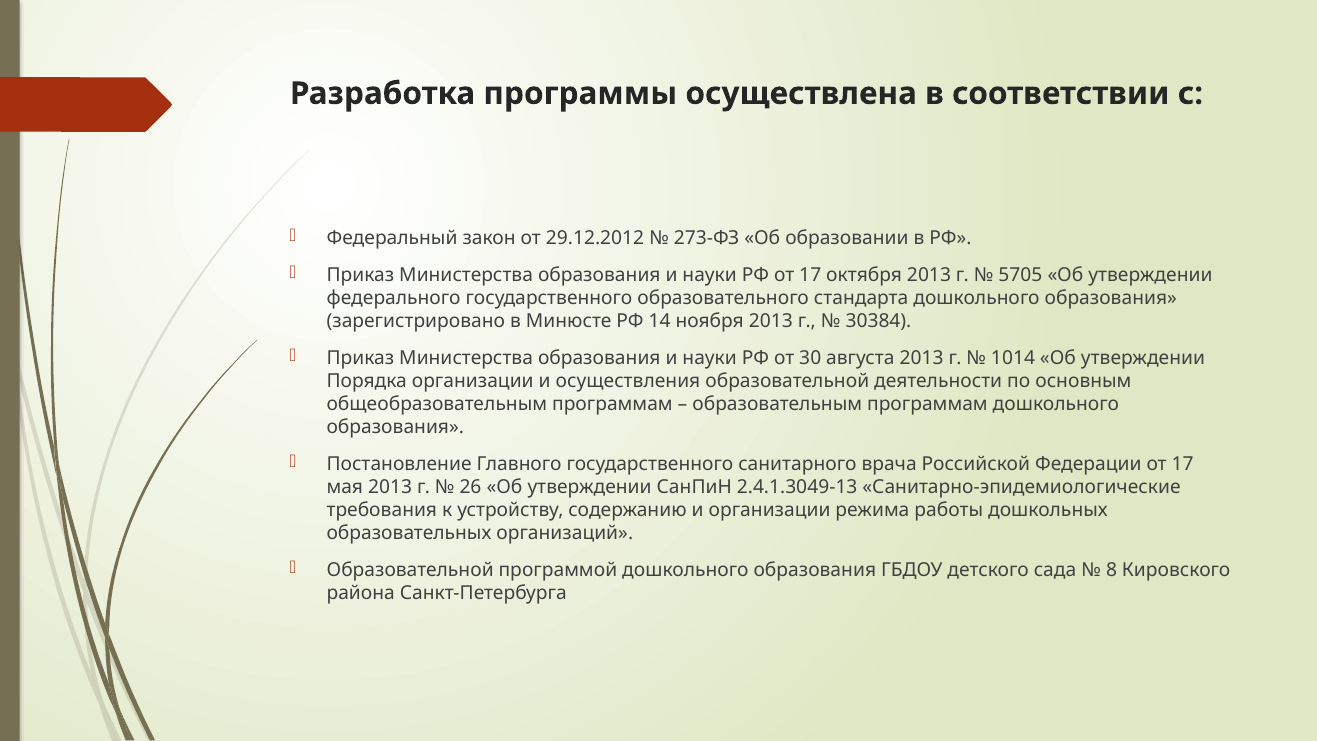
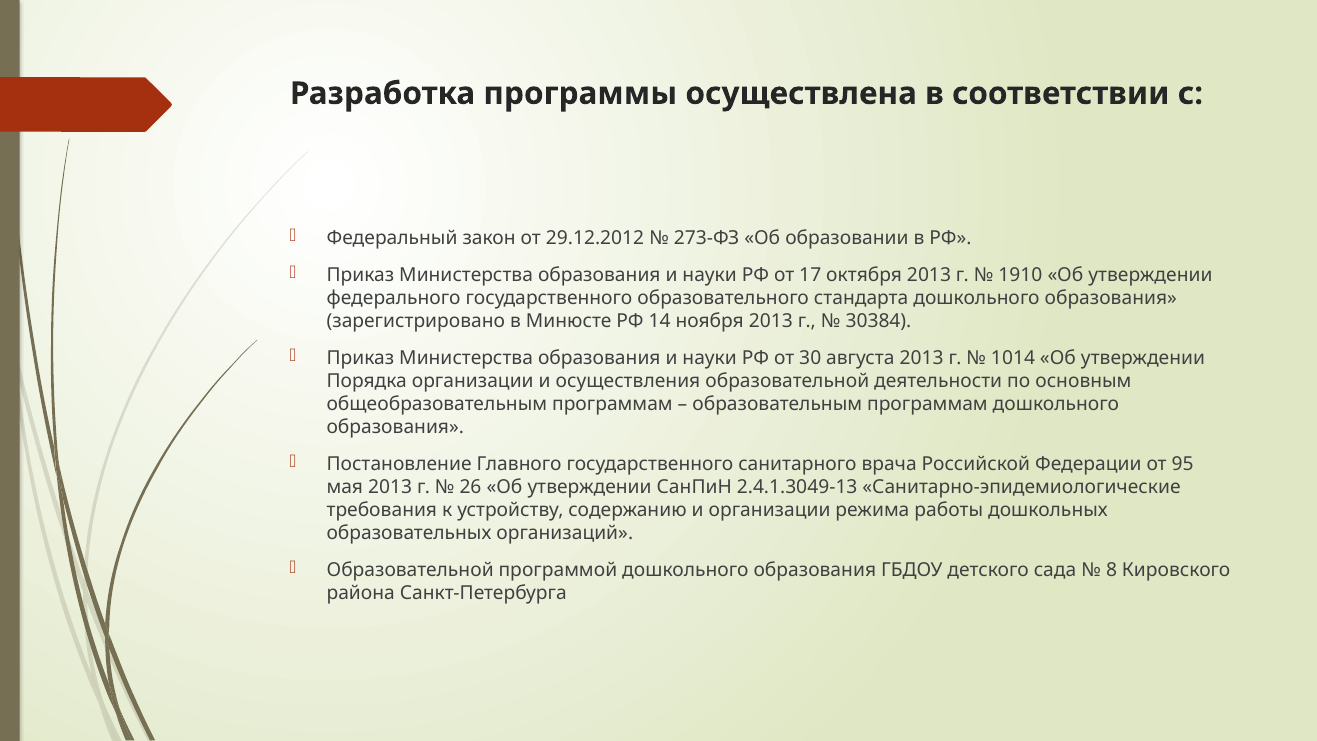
5705: 5705 -> 1910 (1020, 275)
Федерации от 17: 17 -> 95 (1183, 464)
